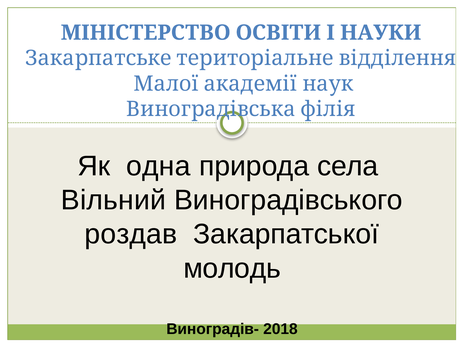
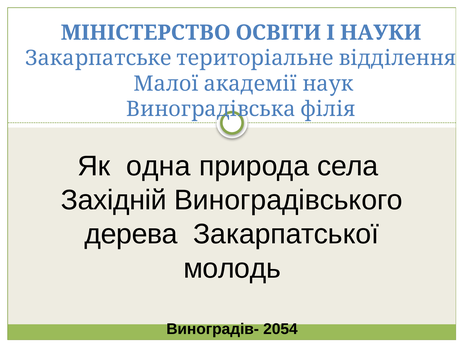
Вільний: Вільний -> Західній (114, 200)
роздав: роздав -> дерева (131, 234)
2018: 2018 -> 2054 (280, 329)
